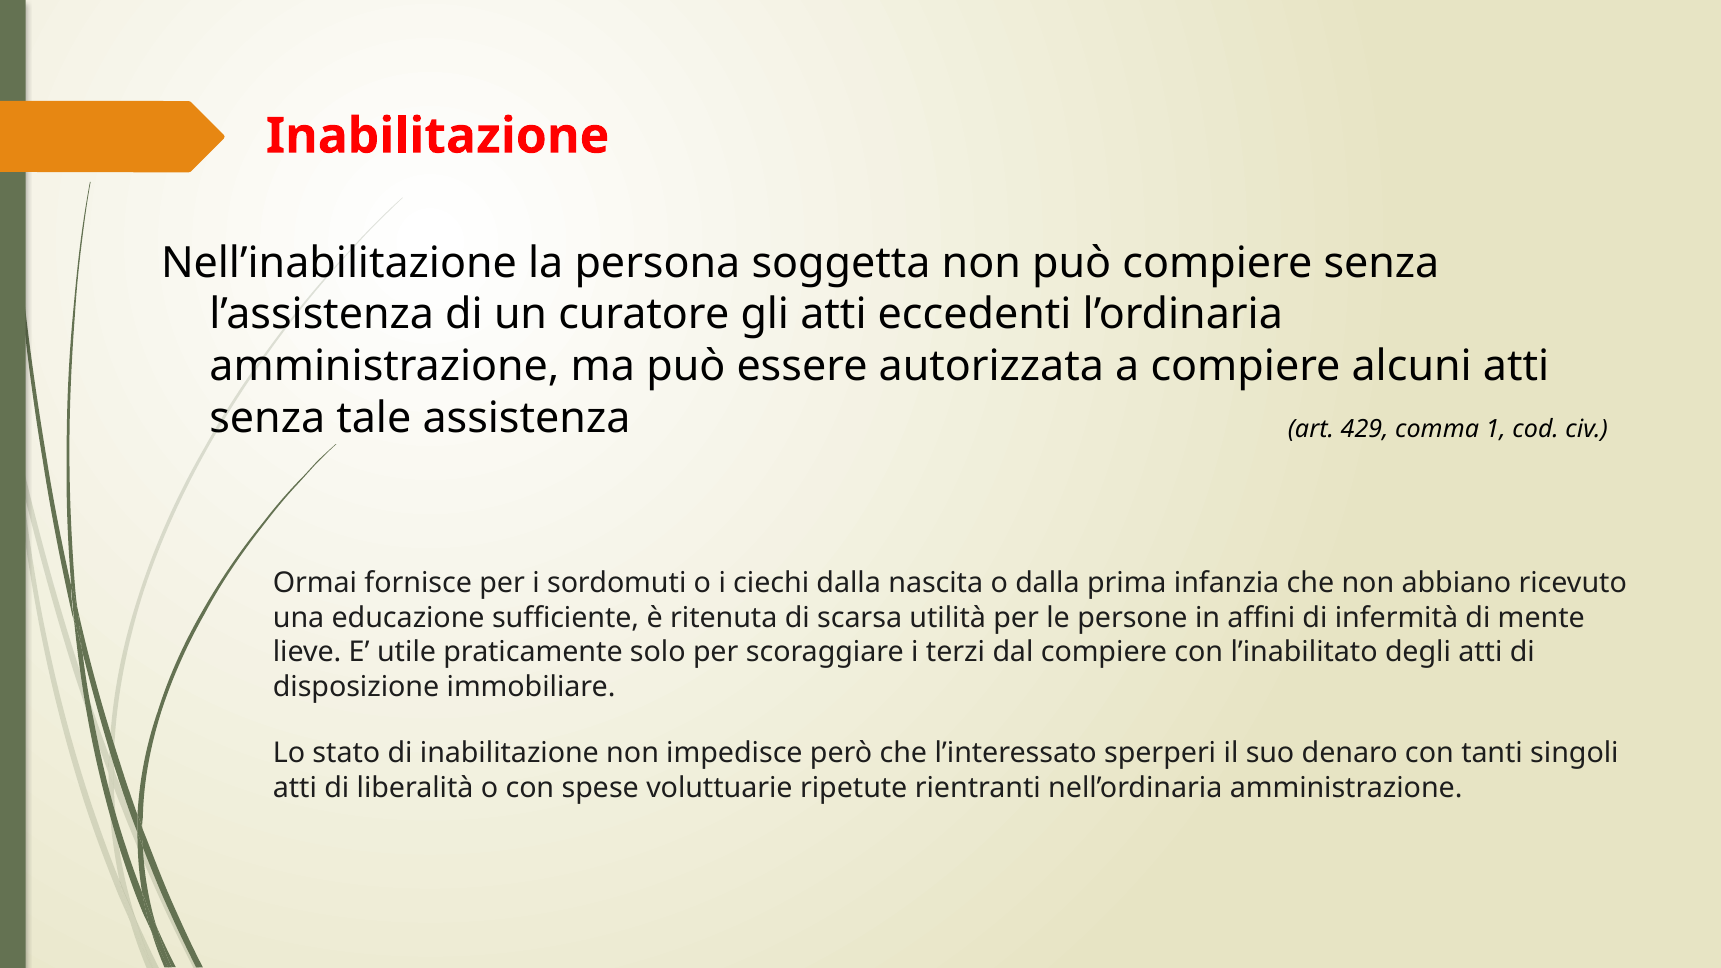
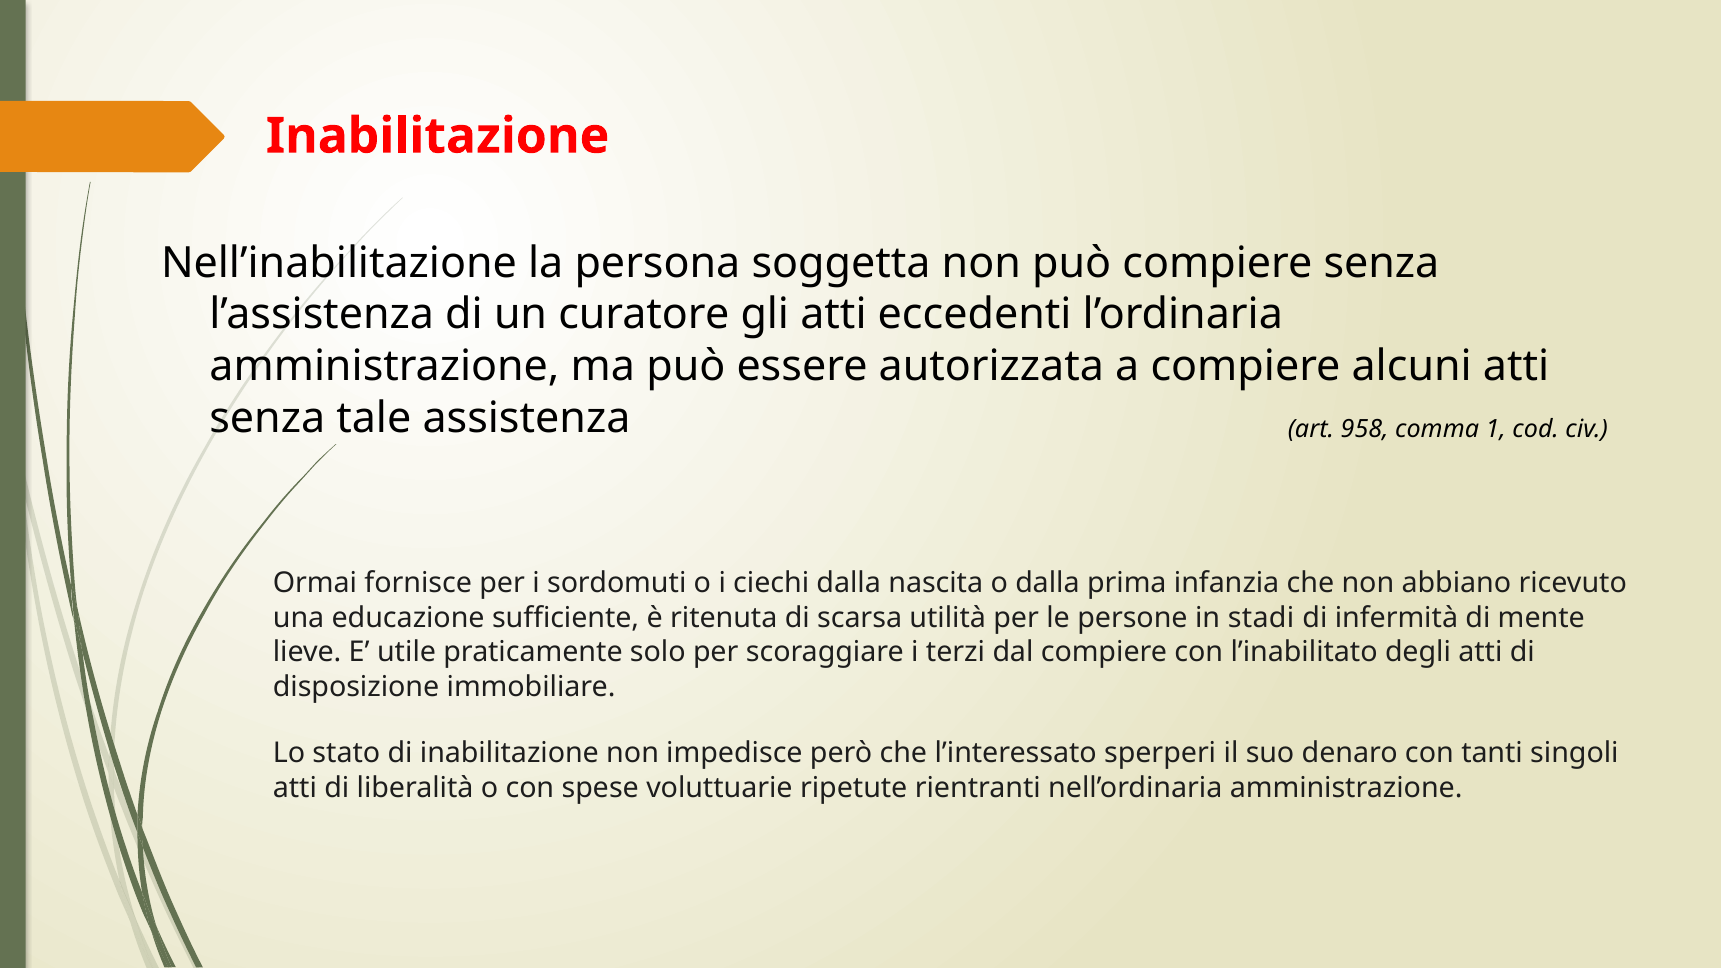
429: 429 -> 958 (1365, 429)
affini: affini -> stadi (1261, 618)
